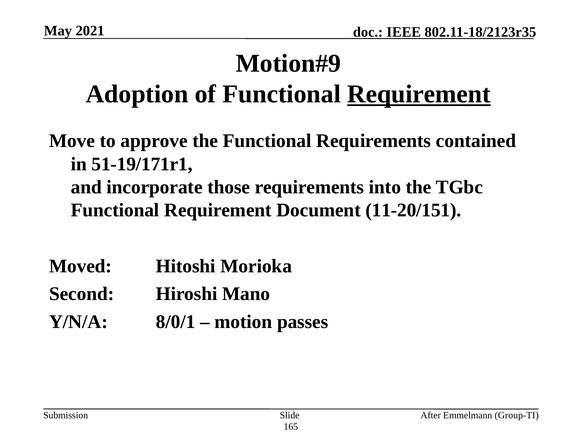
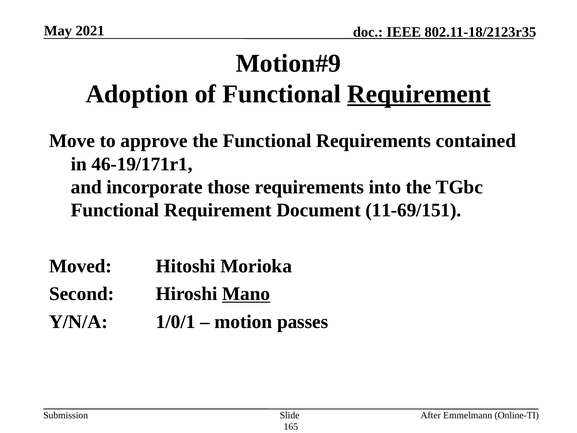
51-19/171r1: 51-19/171r1 -> 46-19/171r1 (142, 164)
11-20/151: 11-20/151 -> 11-69/151 (413, 210)
Mano underline: none -> present (246, 294)
8/0/1: 8/0/1 -> 1/0/1 (176, 322)
Group-TI: Group-TI -> Online-TI (517, 415)
